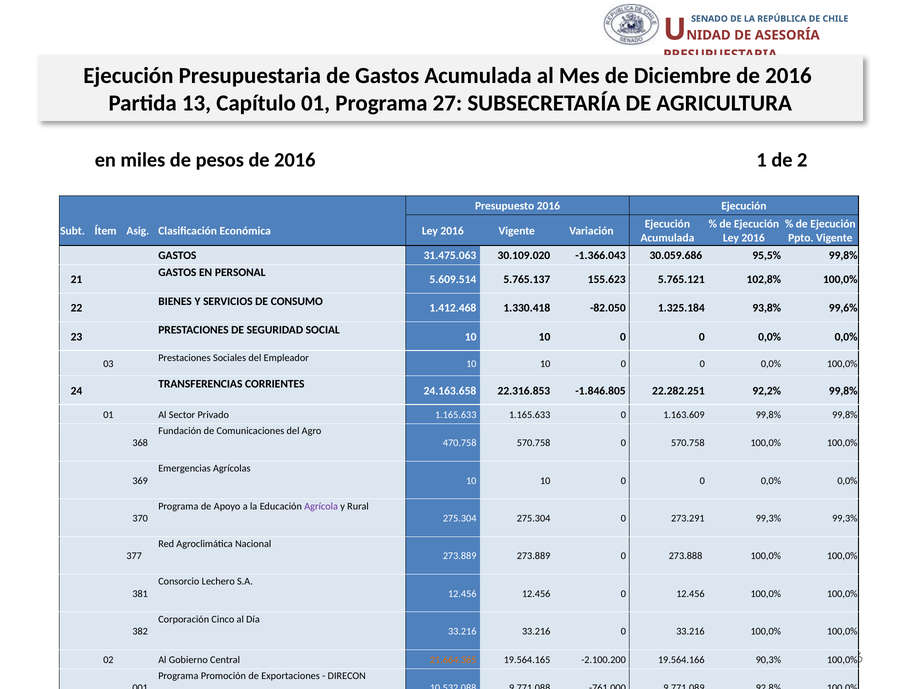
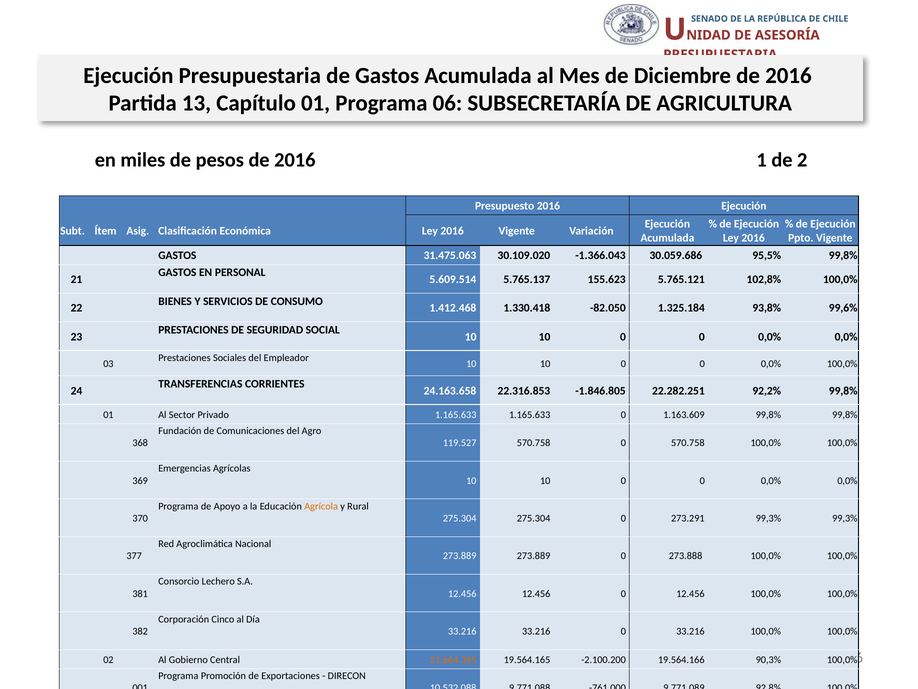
27: 27 -> 06 (448, 103)
470.758: 470.758 -> 119.527 (460, 443)
Agrícola colour: purple -> orange (321, 506)
